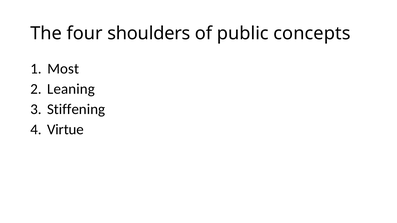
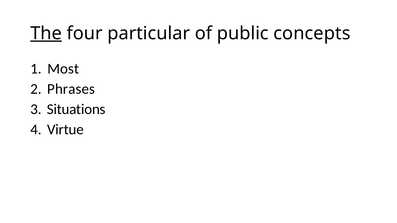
The underline: none -> present (46, 33)
shoulders: shoulders -> particular (149, 33)
Leaning: Leaning -> Phrases (71, 89)
Stiffening: Stiffening -> Situations (76, 109)
